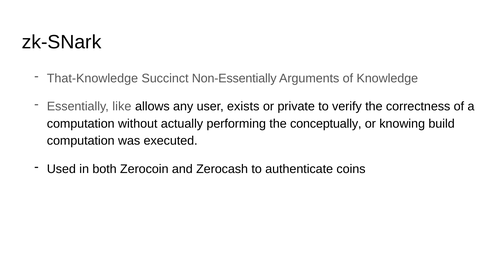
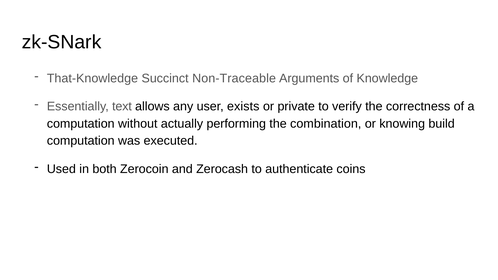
Non-Essentially: Non-Essentially -> Non-Traceable (234, 78)
like: like -> text (122, 107)
conceptually: conceptually -> combination (326, 124)
